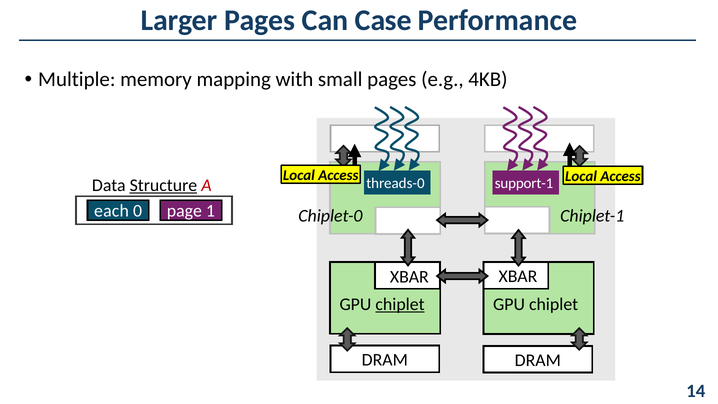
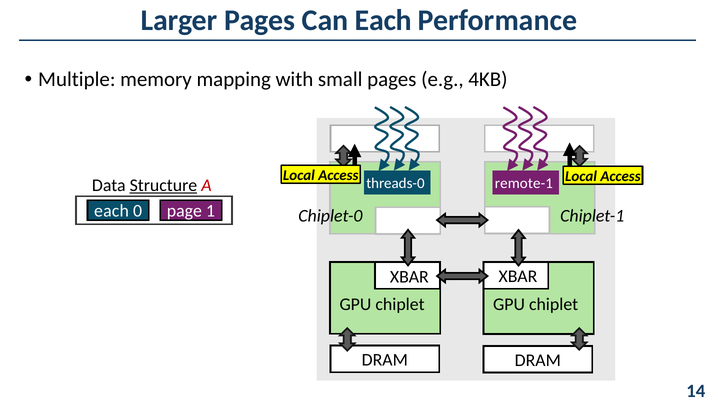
Can Case: Case -> Each (383, 21)
support-1: support-1 -> remote-1 (524, 183)
chiplet underline: present -> none (400, 304)
